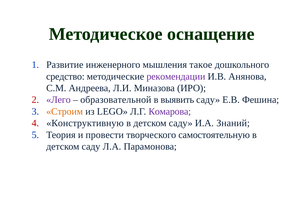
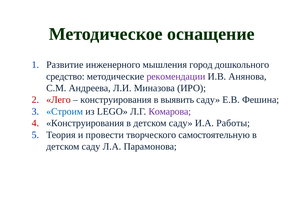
такое: такое -> город (201, 65)
Лего colour: purple -> red (58, 100)
образовательной: образовательной -> конструирования (116, 100)
Строим colour: orange -> blue (65, 111)
Конструктивную: Конструктивную -> Конструирования (85, 123)
Знаний: Знаний -> Работы (233, 123)
